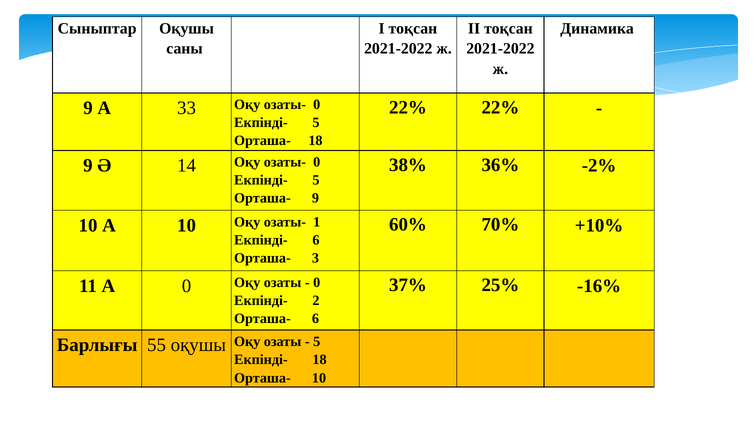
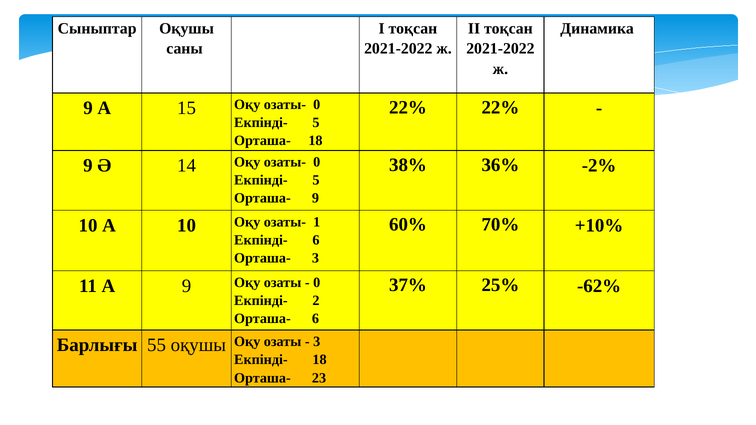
33: 33 -> 15 (187, 108)
-16%: -16% -> -62% (599, 286)
А 0: 0 -> 9 (187, 286)
5: 5 -> 3 (317, 342)
Орташа- 10: 10 -> 23 (319, 378)
